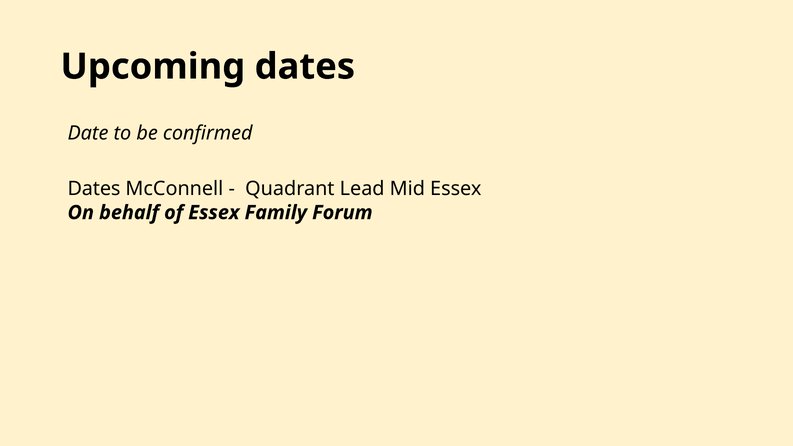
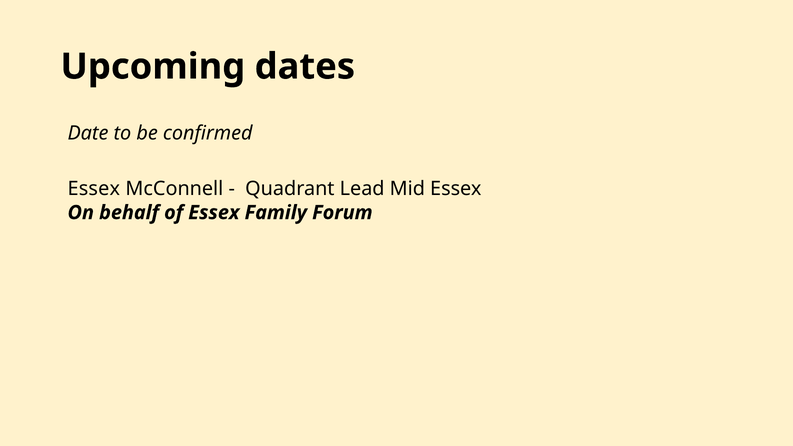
Dates: Dates -> Essex (94, 189)
